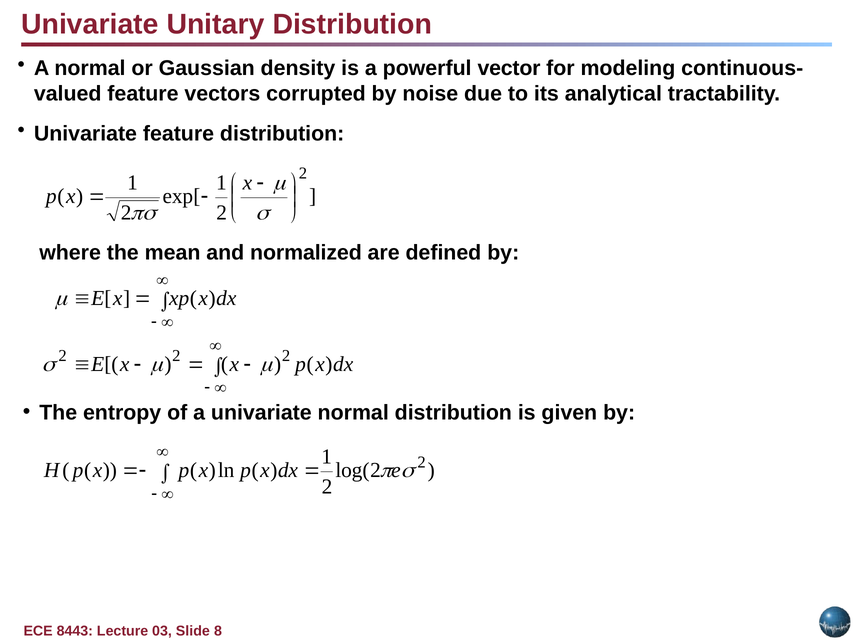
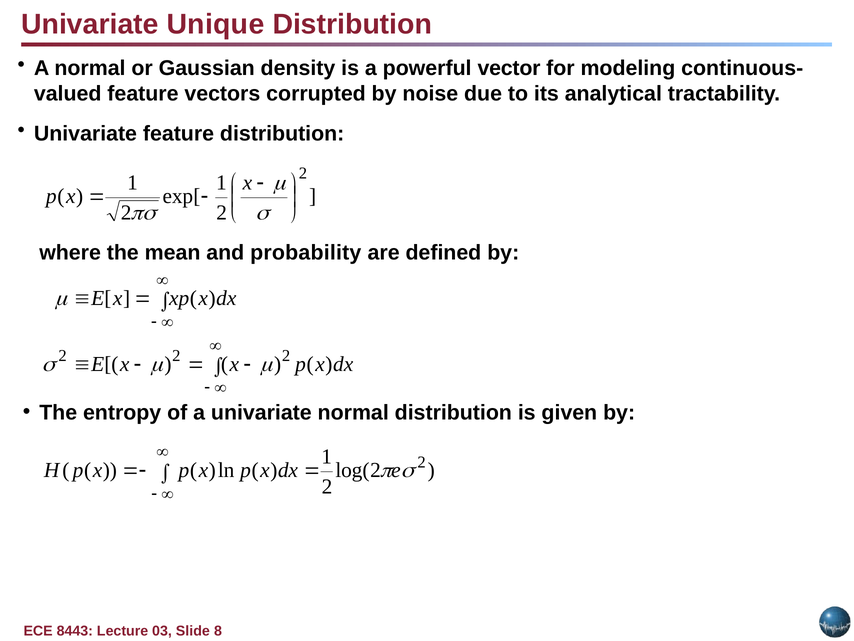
Unitary: Unitary -> Unique (215, 24)
normalized: normalized -> probability (306, 253)
